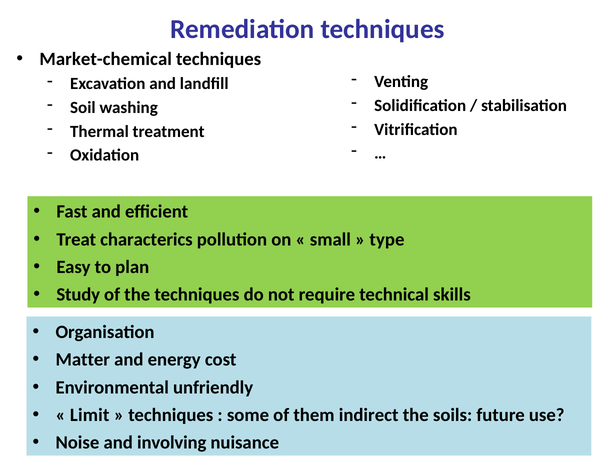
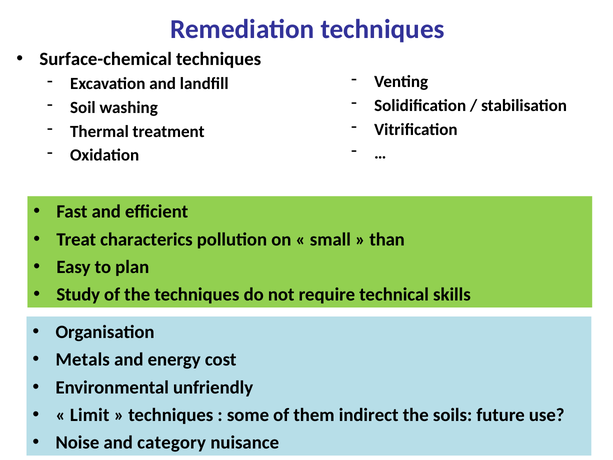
Market-chemical: Market-chemical -> Surface-chemical (106, 59)
type: type -> than (387, 239)
Matter: Matter -> Metals (83, 360)
involving: involving -> category (172, 442)
